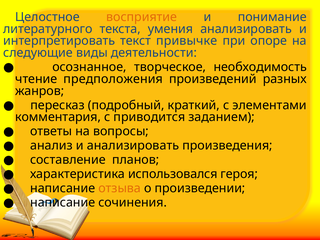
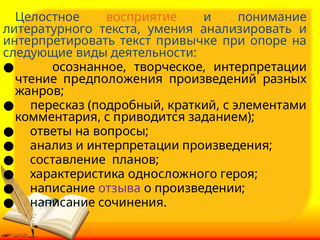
творческое необходимость: необходимость -> интерпретации (260, 67)
и анализировать: анализировать -> интерпретации (133, 146)
использовался: использовался -> односложного (173, 174)
отзыва colour: orange -> purple (120, 188)
